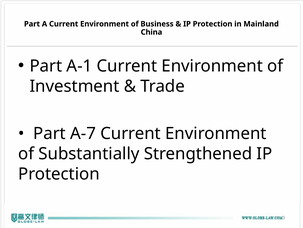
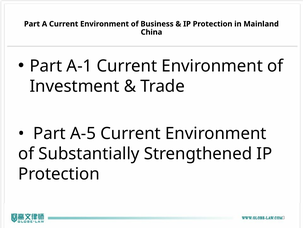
A-7: A-7 -> A-5 (83, 133)
